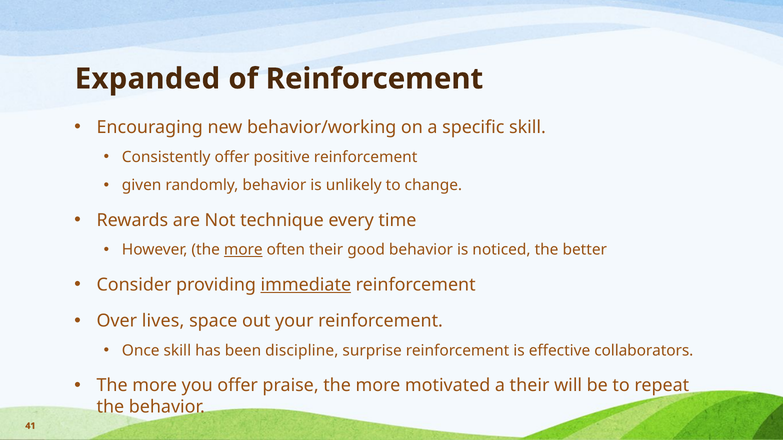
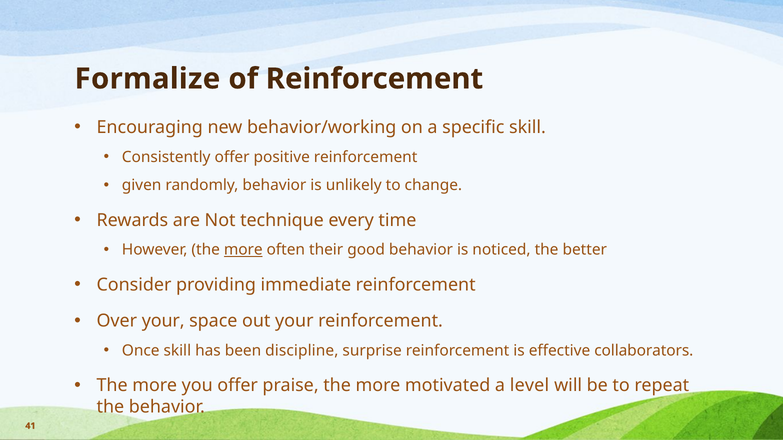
Expanded: Expanded -> Formalize (147, 79)
immediate underline: present -> none (306, 285)
Over lives: lives -> your (163, 321)
a their: their -> level (529, 386)
